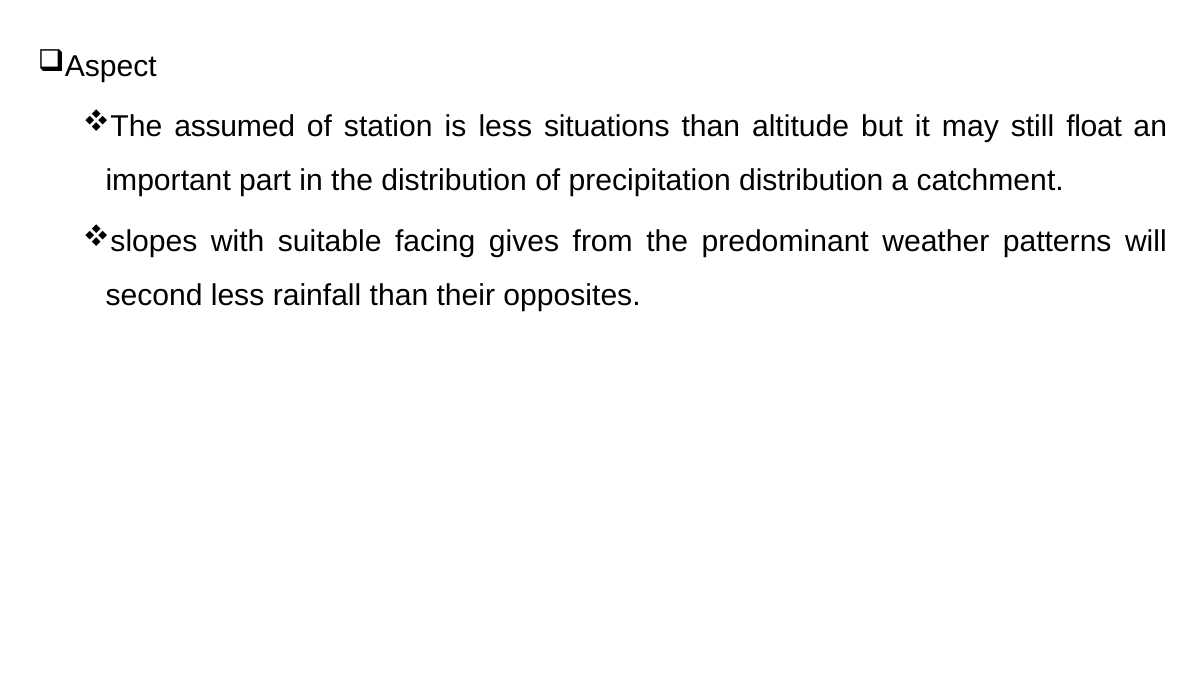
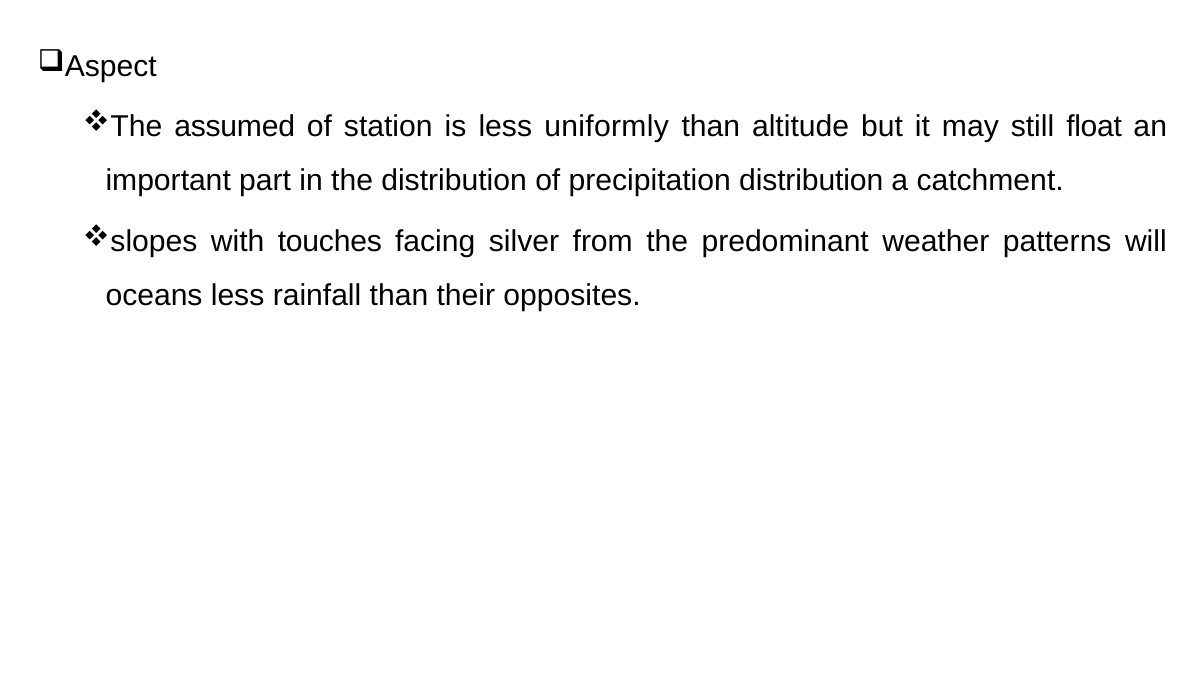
situations: situations -> uniformly (607, 127)
suitable: suitable -> touches (330, 241)
gives: gives -> silver (524, 241)
second: second -> oceans (154, 296)
